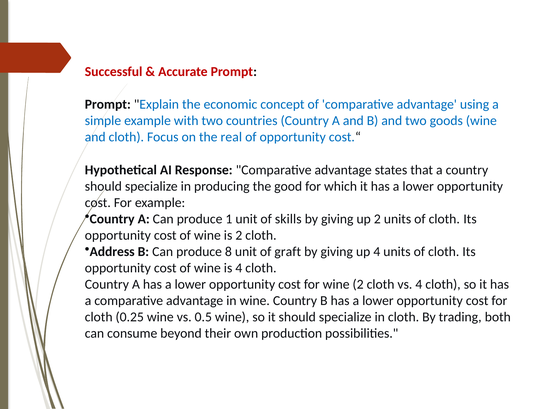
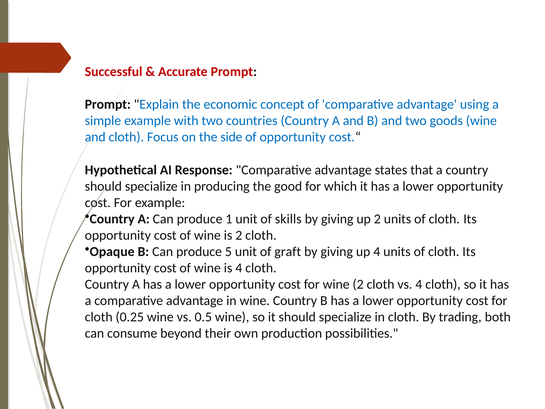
real: real -> side (231, 137)
Address: Address -> Opaque (112, 252)
8: 8 -> 5 (228, 252)
